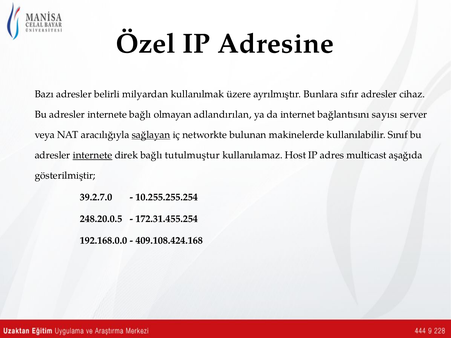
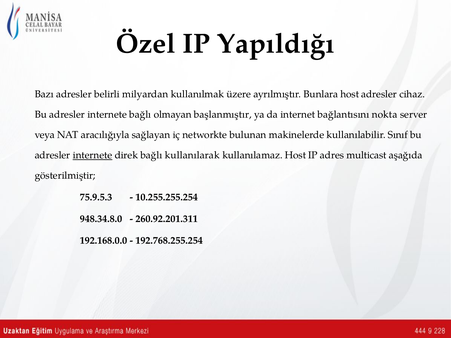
Adresine: Adresine -> Yapıldığı (276, 44)
Bunlara sıfır: sıfır -> host (350, 94)
adlandırılan: adlandırılan -> başlanmıştır (223, 115)
sayısı: sayısı -> nokta (385, 115)
sağlayan underline: present -> none (151, 135)
tutulmuştur: tutulmuştur -> kullanılarak (192, 155)
39.2.7.0: 39.2.7.0 -> 75.9.5.3 (96, 197)
248.20.0.5: 248.20.0.5 -> 948.34.8.0 (101, 219)
172.31.455.254: 172.31.455.254 -> 260.92.201.311 (167, 219)
409.108.424.168: 409.108.424.168 -> 192.768.255.254 (169, 241)
